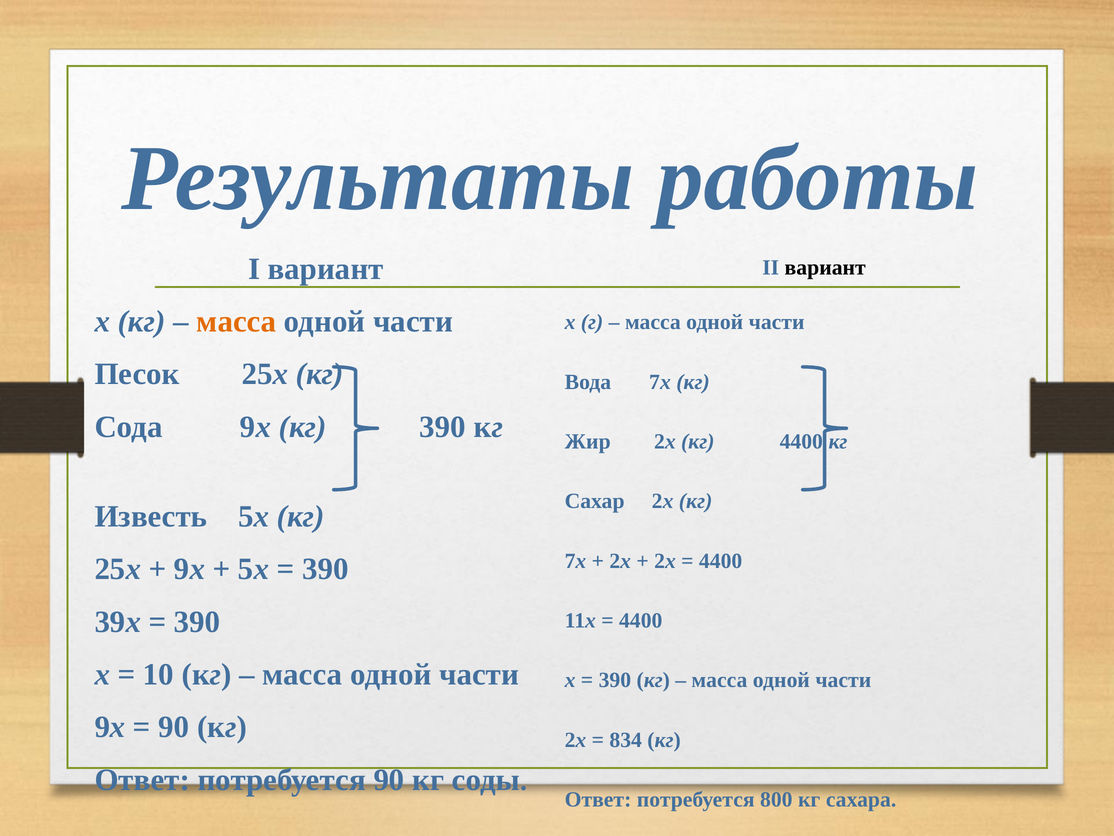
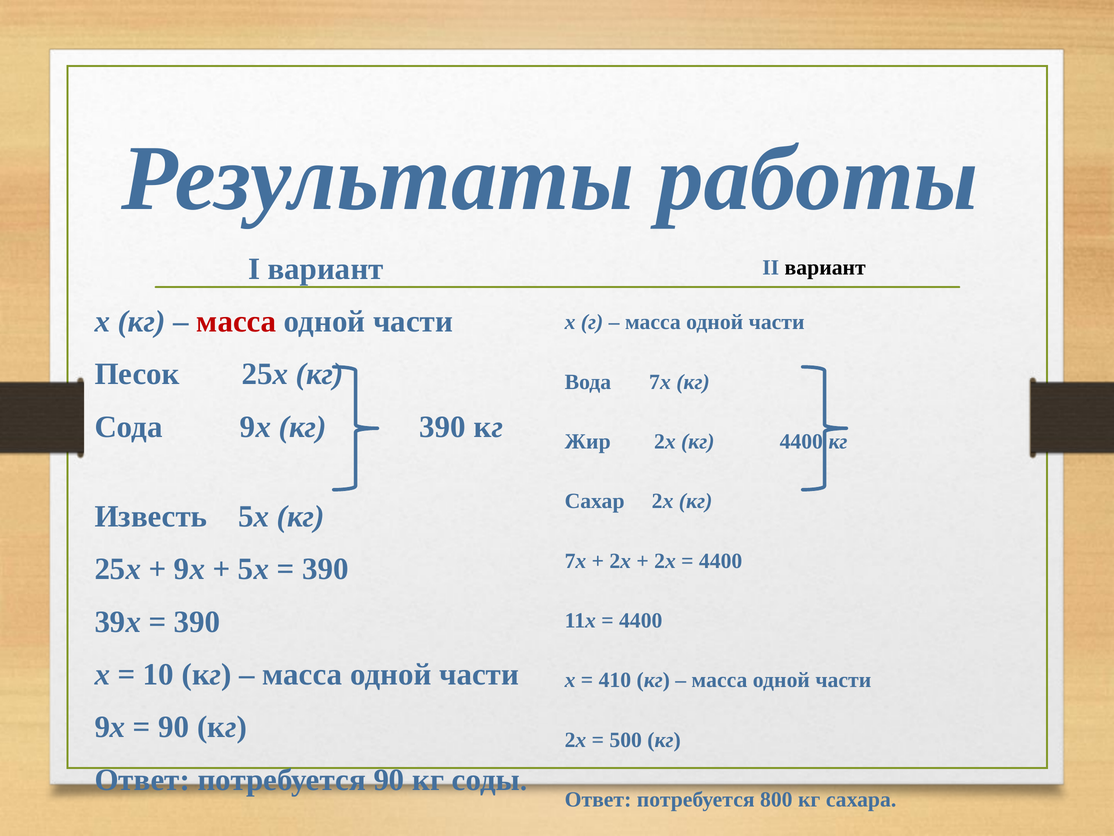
масса colour: orange -> red (236, 321)
390: 390 -> 410 (615, 680)
834: 834 -> 500 (626, 740)
